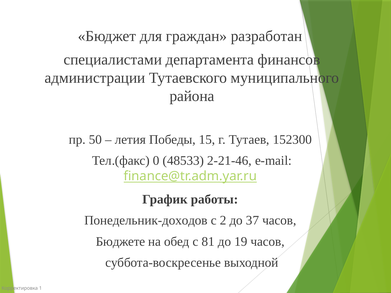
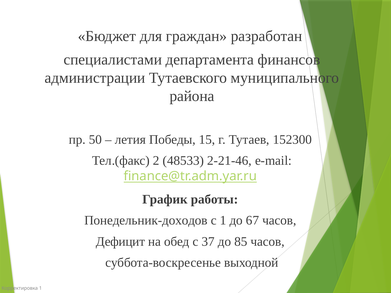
0: 0 -> 2 (156, 161)
с 2: 2 -> 1 (223, 221)
37: 37 -> 67 (253, 221)
Бюджете: Бюджете -> Дефицит (120, 242)
81: 81 -> 37 (208, 242)
19: 19 -> 85 (241, 242)
